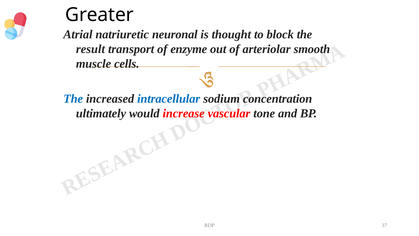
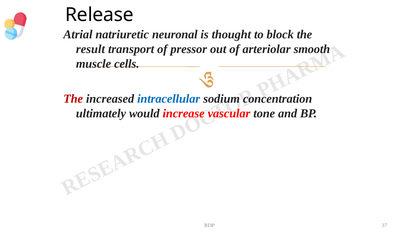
Greater: Greater -> Release (99, 15)
enzyme: enzyme -> pressor (189, 49)
The colour: blue -> red (73, 99)
